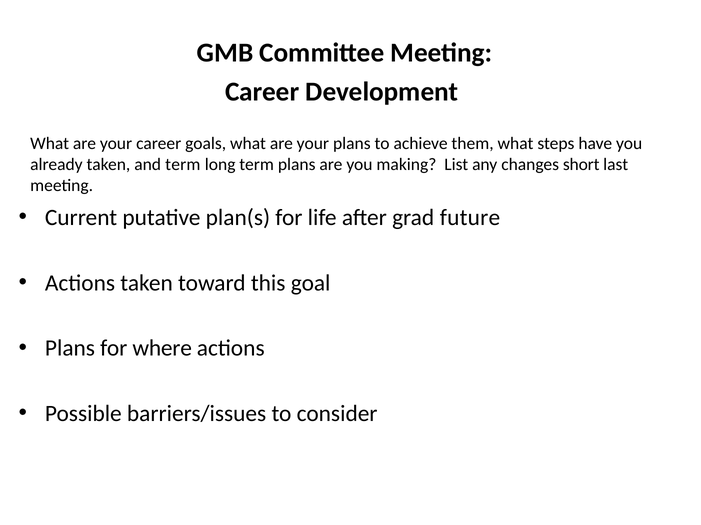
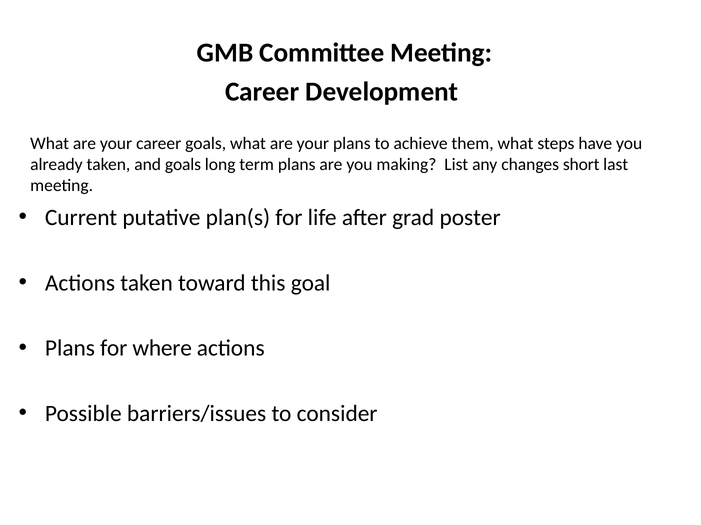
and term: term -> goals (183, 165)
future: future -> poster (470, 218)
